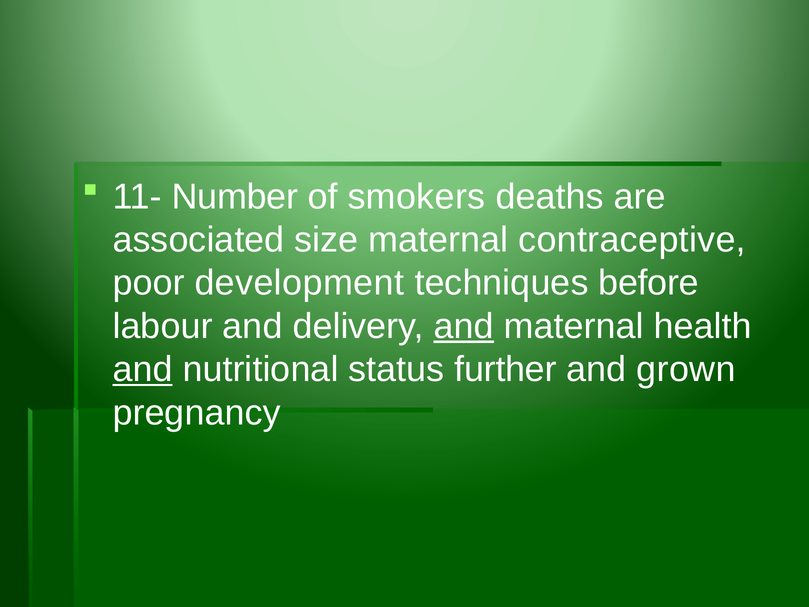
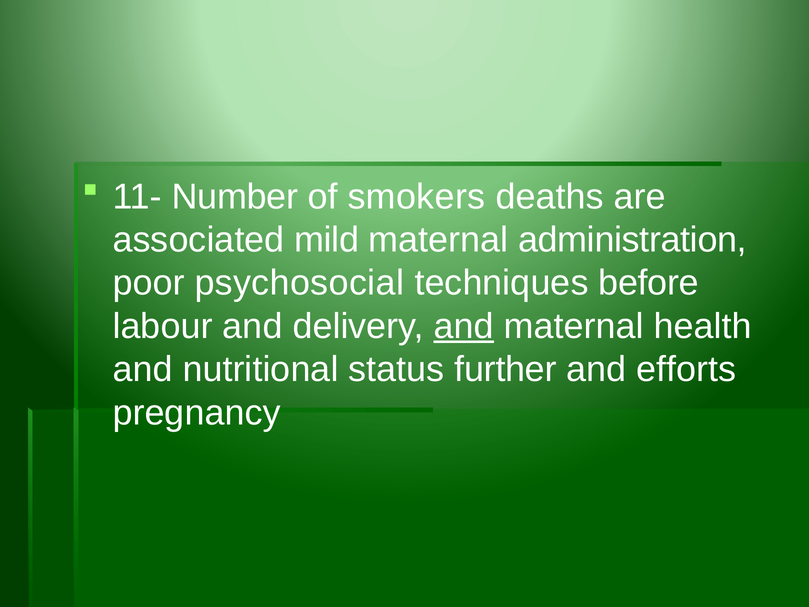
size: size -> mild (327, 240)
contraceptive: contraceptive -> administration (632, 240)
development: development -> psychosocial (299, 283)
and underline: present -> none (143, 369)
grown: grown -> efforts (686, 369)
